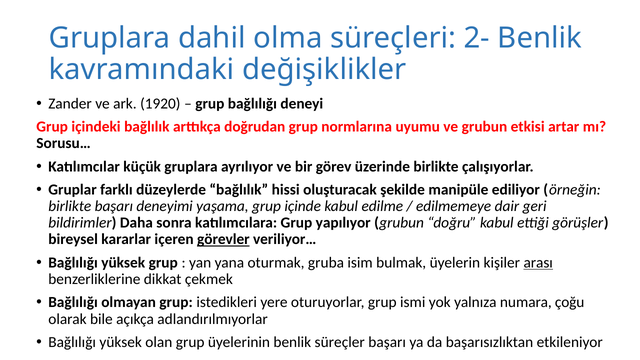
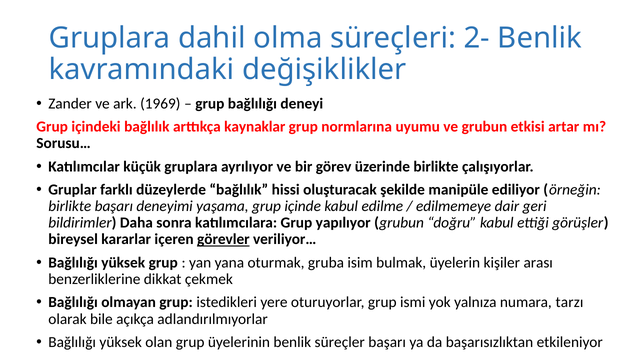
1920: 1920 -> 1969 (160, 104)
doğrudan: doğrudan -> kaynaklar (255, 127)
arası underline: present -> none (538, 263)
çoğu: çoğu -> tarzı (570, 302)
